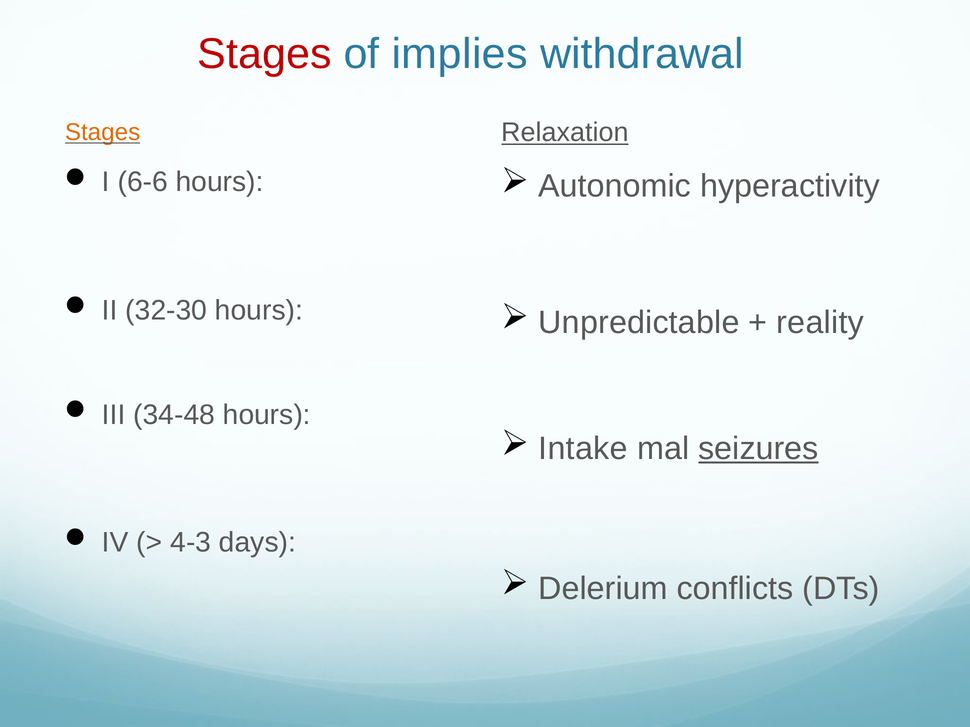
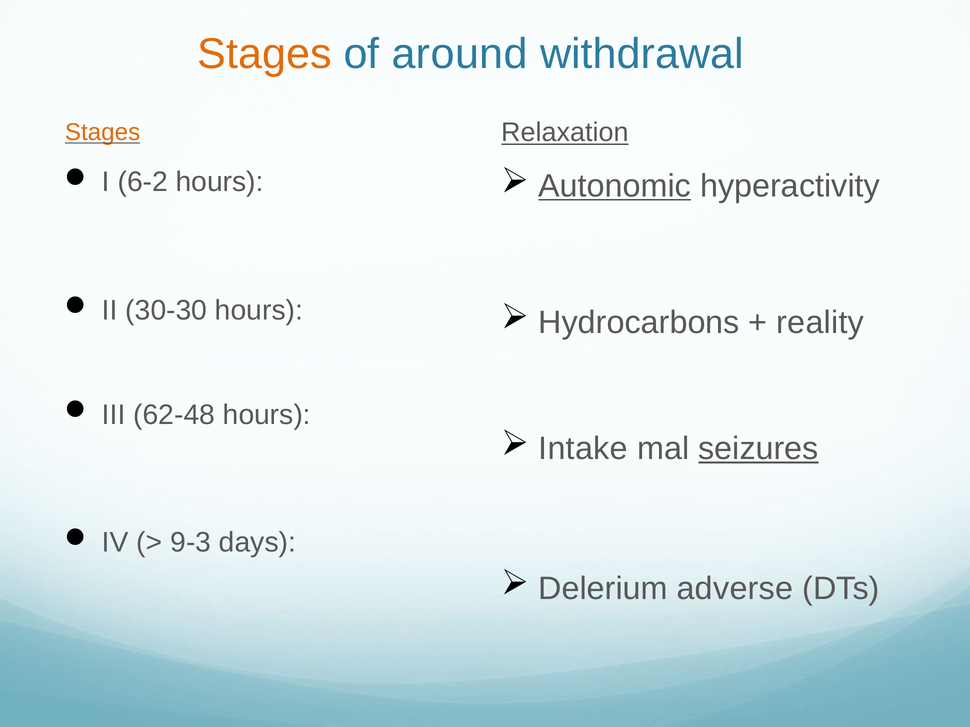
Stages colour: red -> orange (264, 54)
implies: implies -> around (460, 54)
6-6: 6-6 -> 6-2 (143, 182)
Autonomic underline: none -> present (615, 186)
32-30: 32-30 -> 30-30 (166, 311)
Unpredictable: Unpredictable -> Hydrocarbons (639, 323)
34-48: 34-48 -> 62-48 (174, 415)
4-3: 4-3 -> 9-3 (191, 543)
conflicts: conflicts -> adverse (735, 589)
